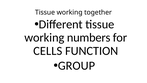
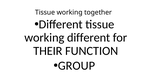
working numbers: numbers -> different (89, 37)
CELLS: CELLS -> THEIR (48, 51)
